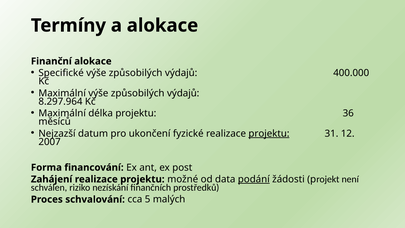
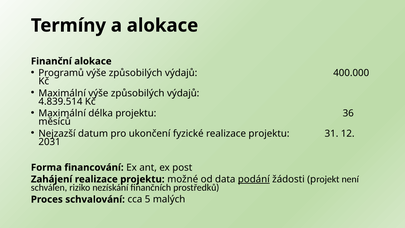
Specifické: Specifické -> Programů (61, 73)
8.297.964: 8.297.964 -> 4.839.514 (60, 101)
projektu underline: present -> none (269, 133)
2007: 2007 -> 2031 (50, 142)
